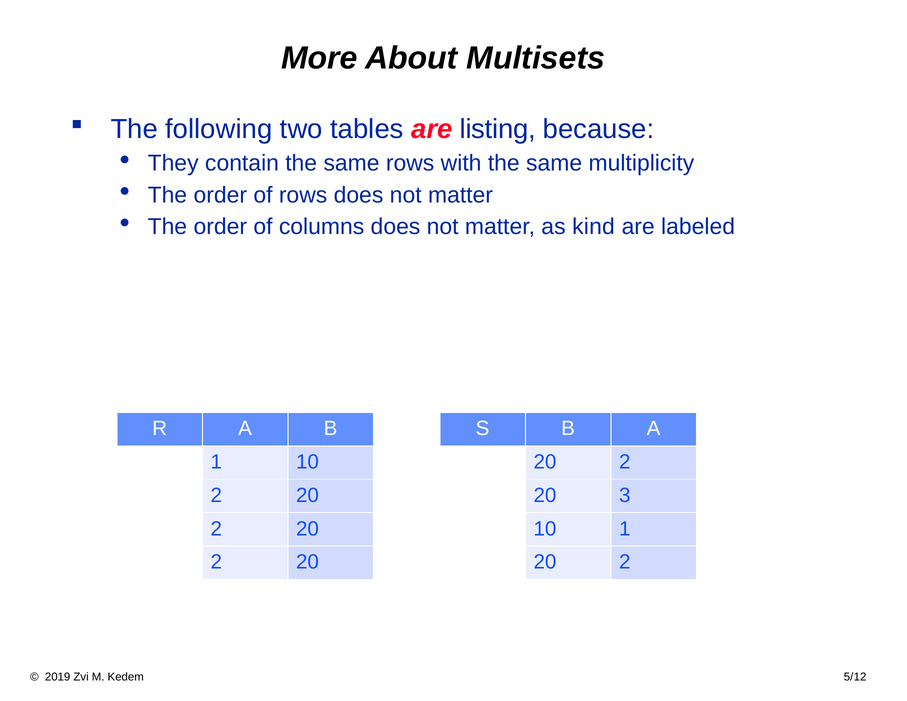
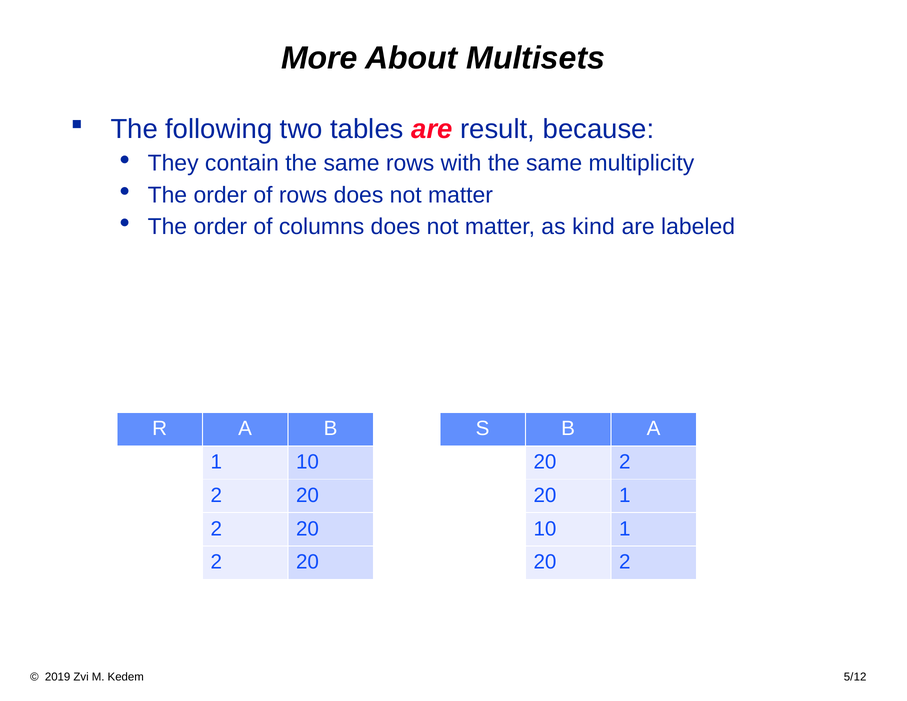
listing: listing -> result (498, 129)
20 3: 3 -> 1 (625, 495)
